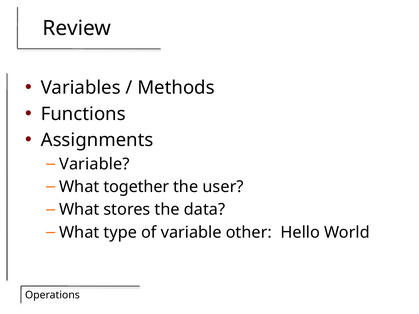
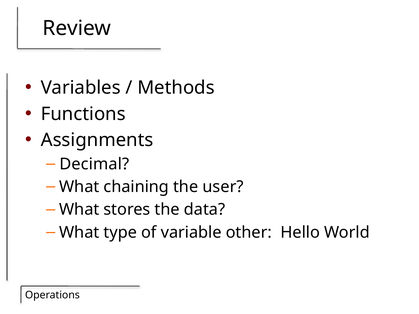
Variable: Variable -> Decimal (94, 164)
together: together -> chaining (136, 187)
